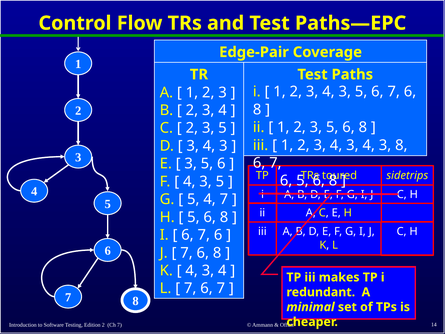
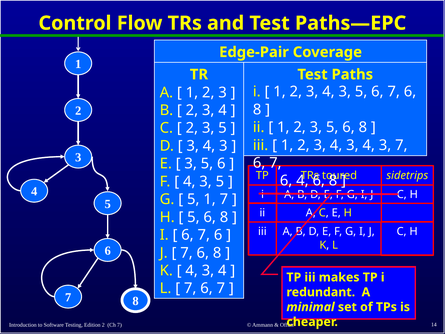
3 8: 8 -> 7 (401, 145)
6 5: 5 -> 4 (302, 181)
4: 4 -> 1 (210, 199)
